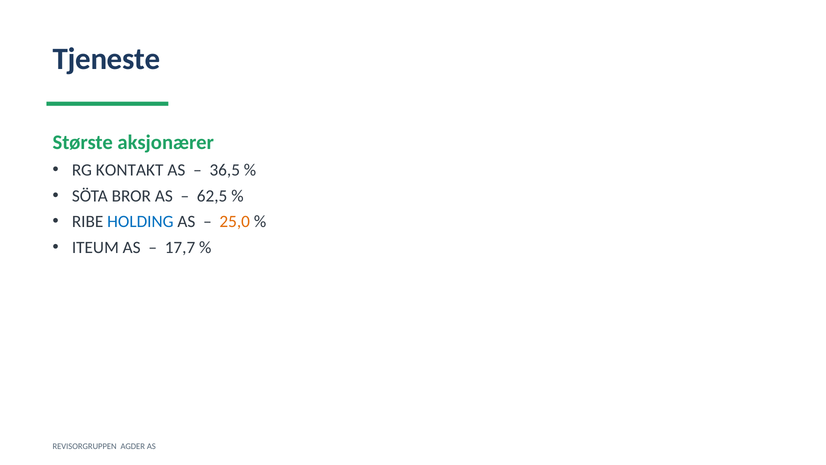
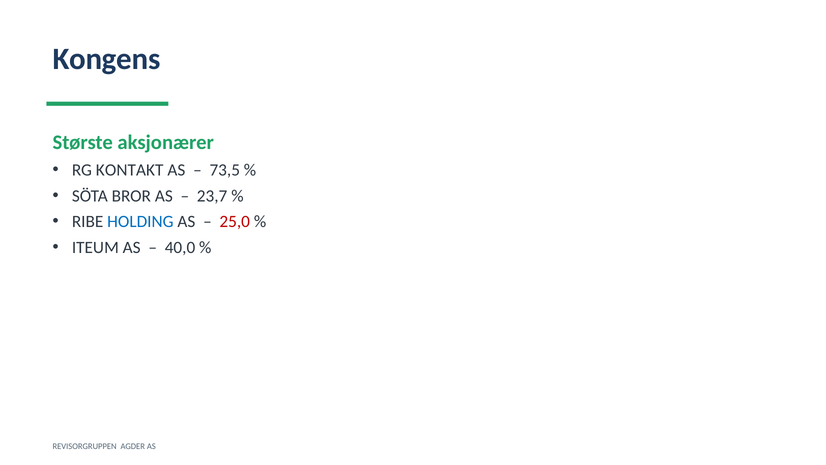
Tjeneste: Tjeneste -> Kongens (106, 59)
36,5: 36,5 -> 73,5 (225, 170)
62,5: 62,5 -> 23,7 (212, 196)
25,0 colour: orange -> red (235, 222)
17,7: 17,7 -> 40,0 (180, 247)
